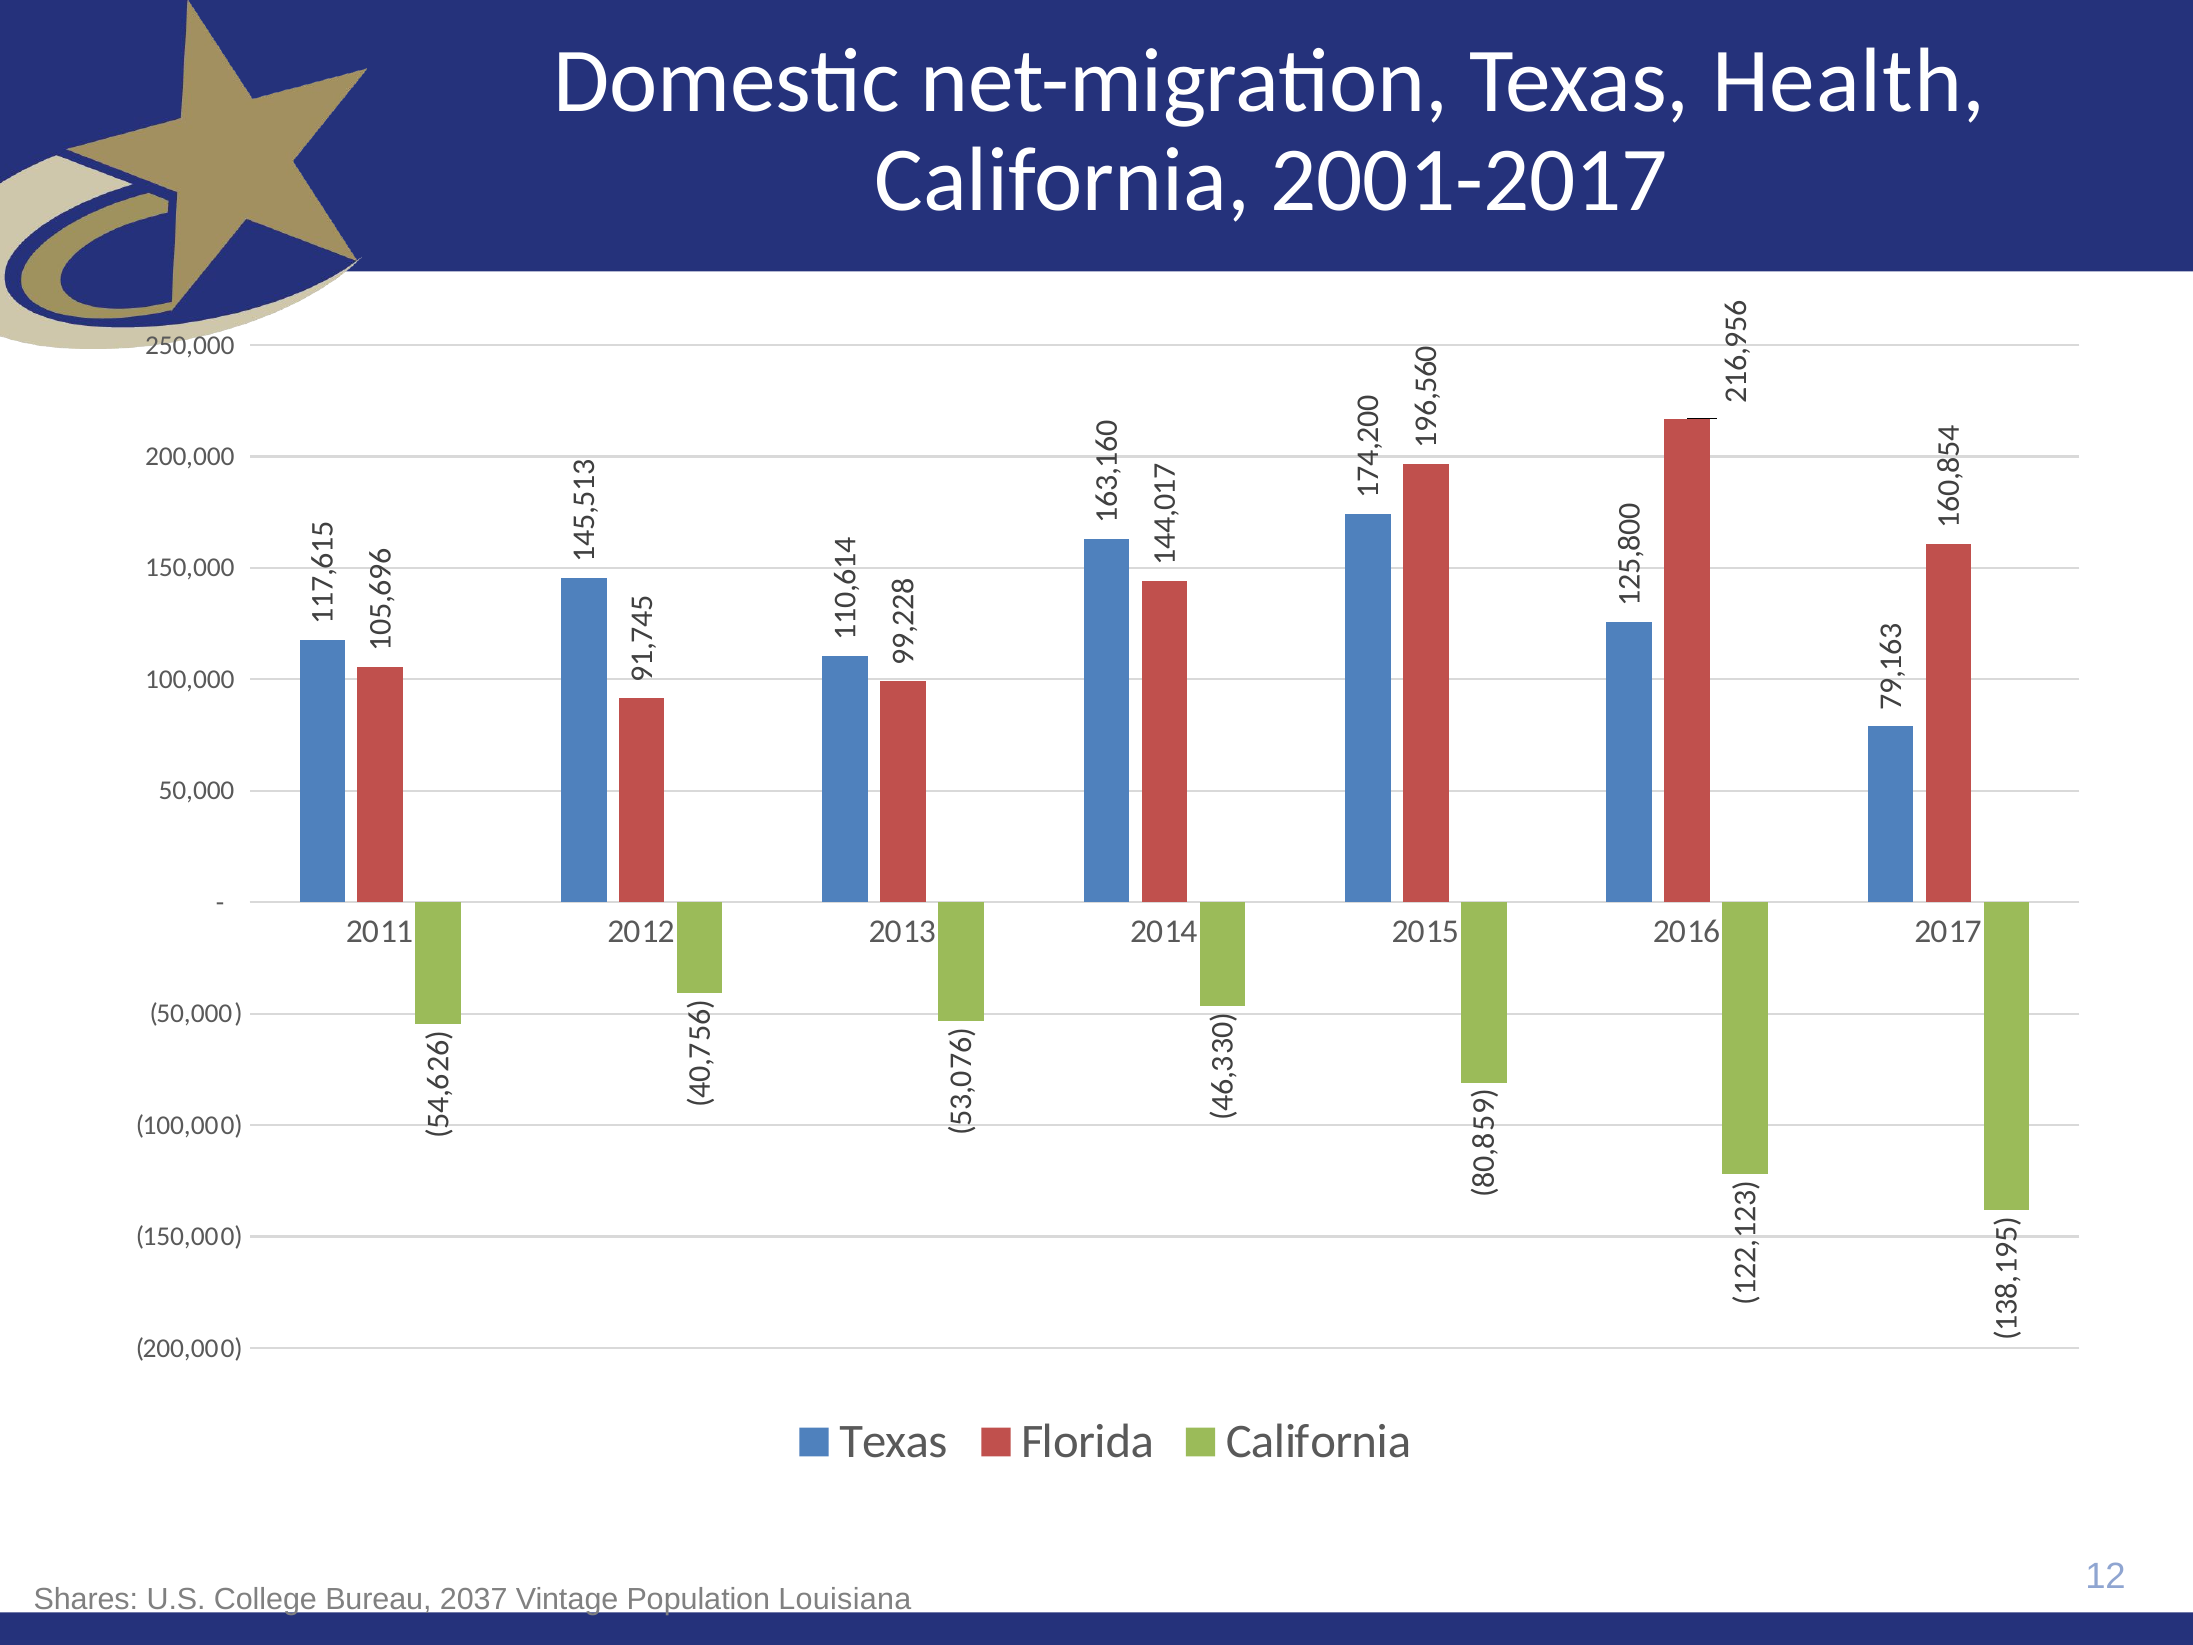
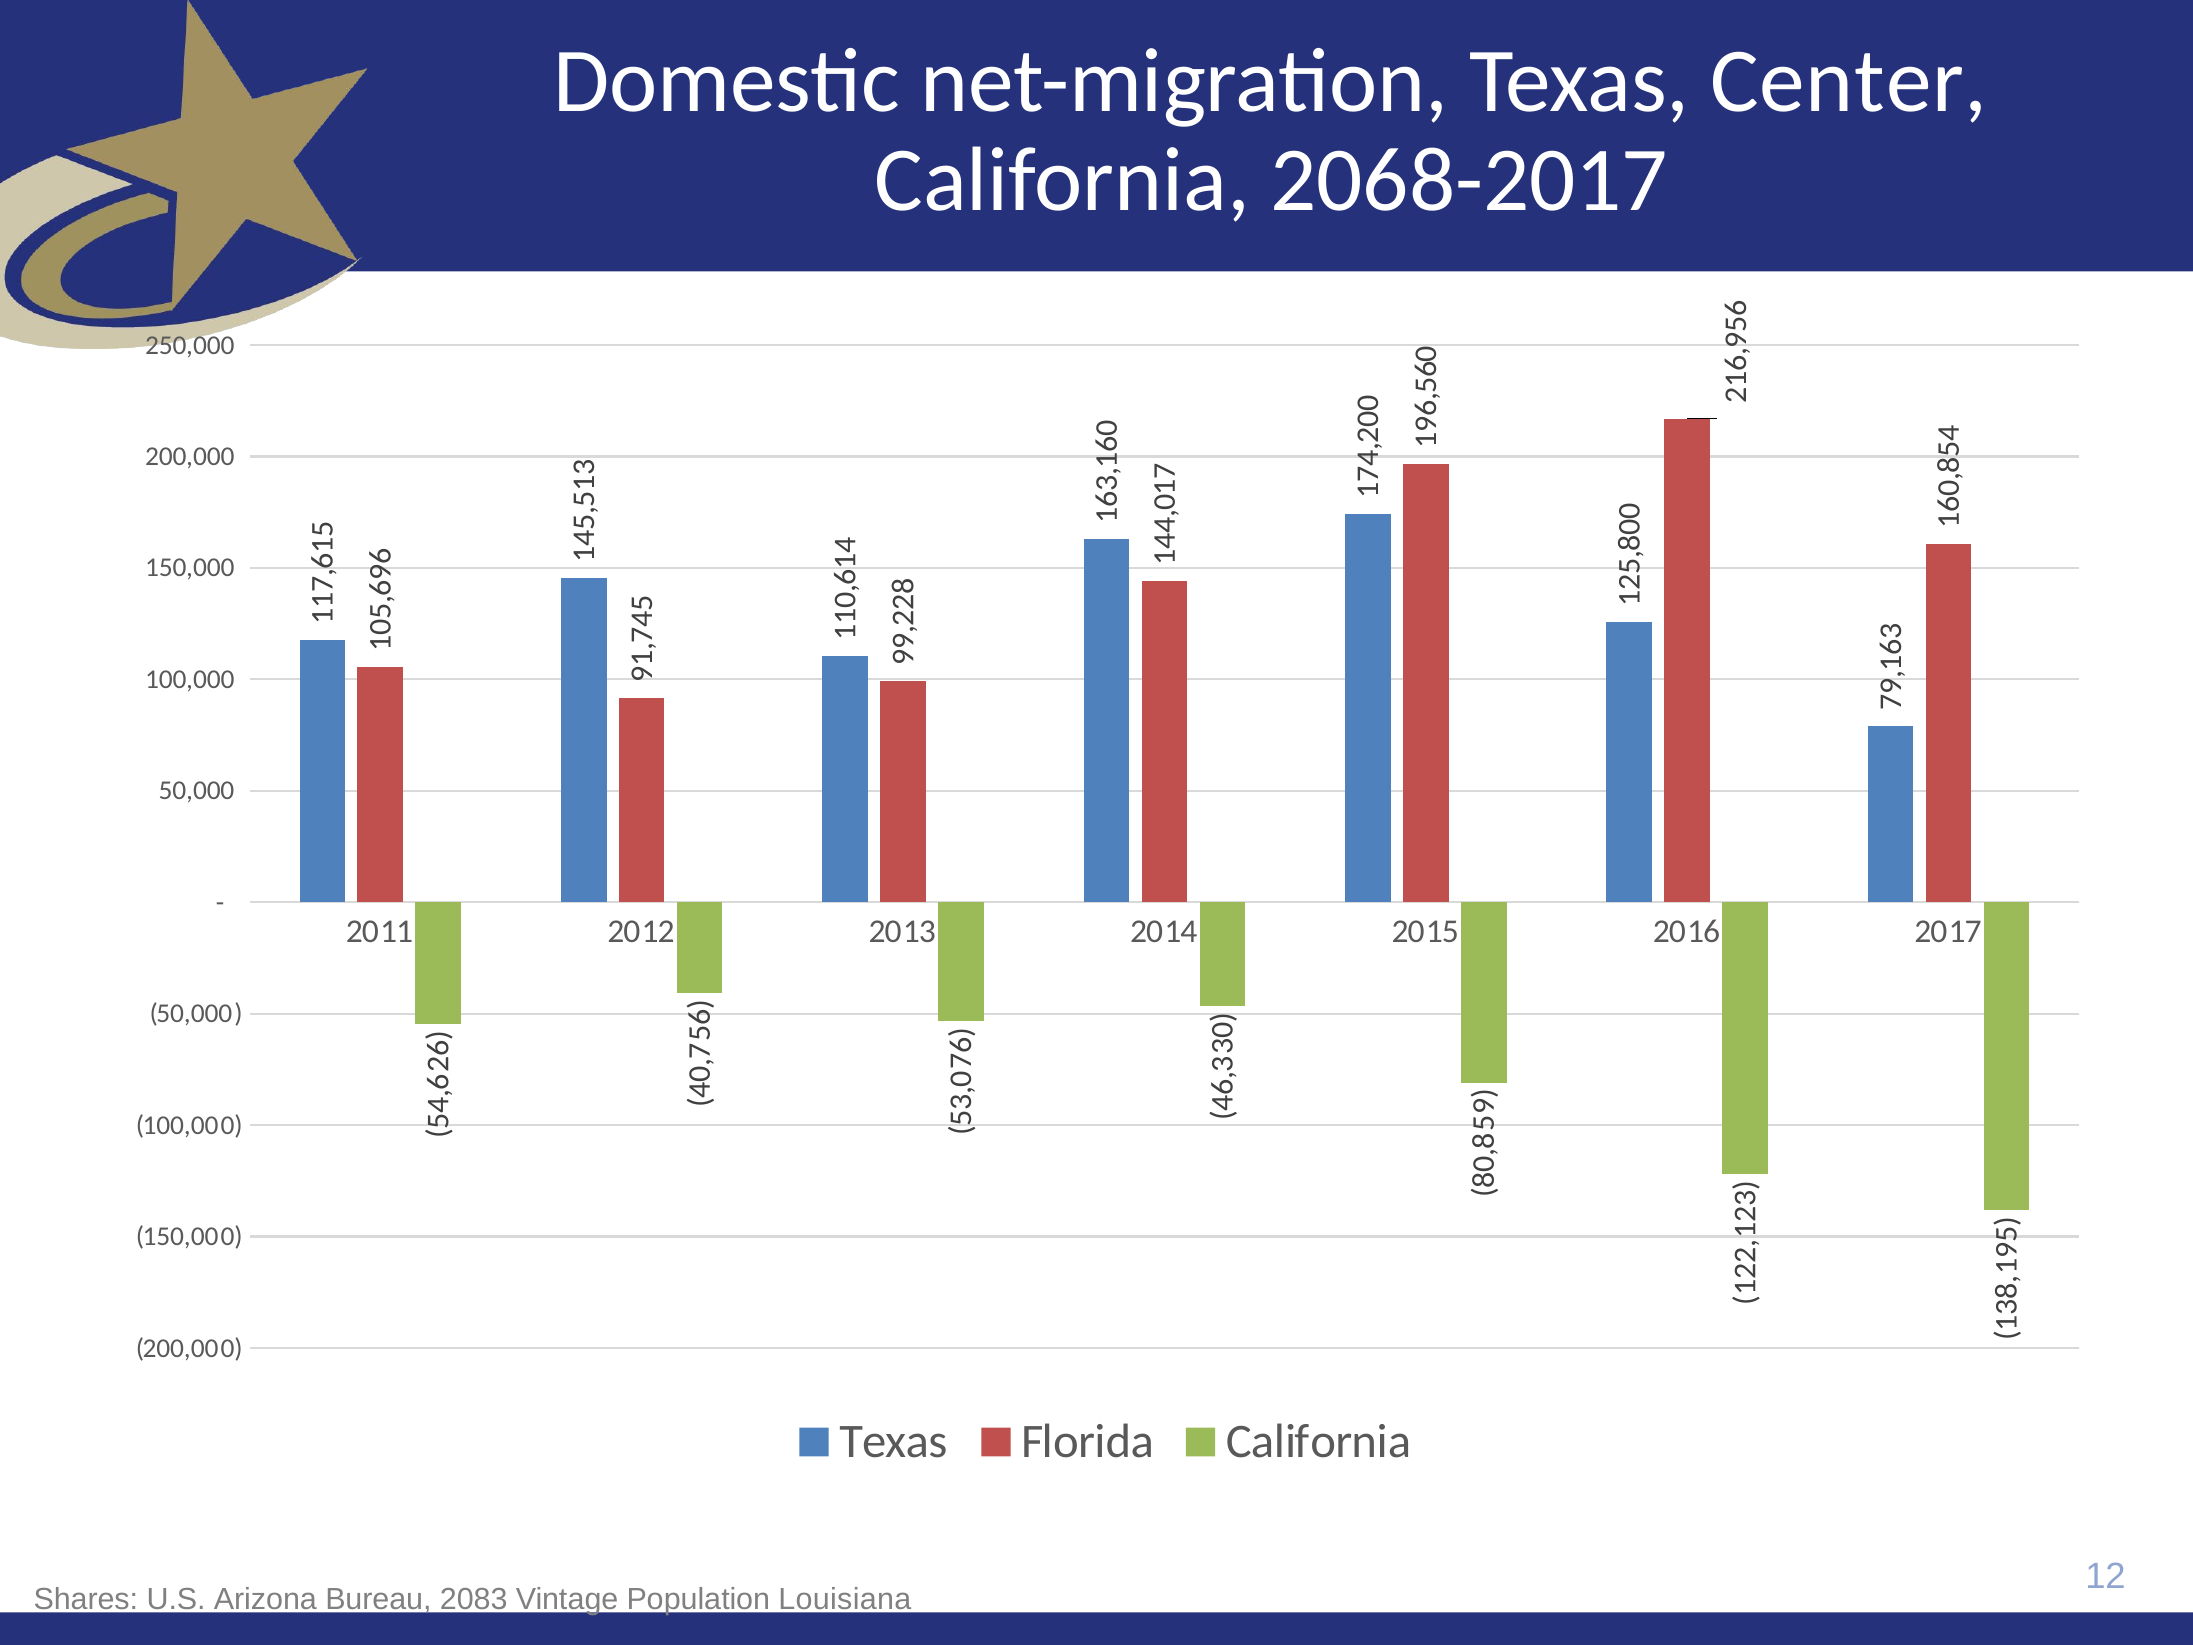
Health: Health -> Center (1849, 82)
2001-2017: 2001-2017 -> 2068-2017 (1469, 180)
College: College -> Arizona (265, 1599)
2037: 2037 -> 2083 (474, 1599)
